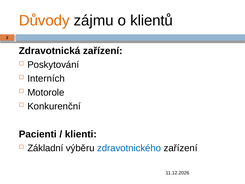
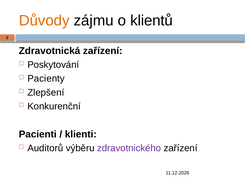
Interních: Interních -> Pacienty (46, 79)
Motorole: Motorole -> Zlepšení (46, 92)
Základní: Základní -> Auditorů (45, 148)
zdravotnického colour: blue -> purple (129, 148)
